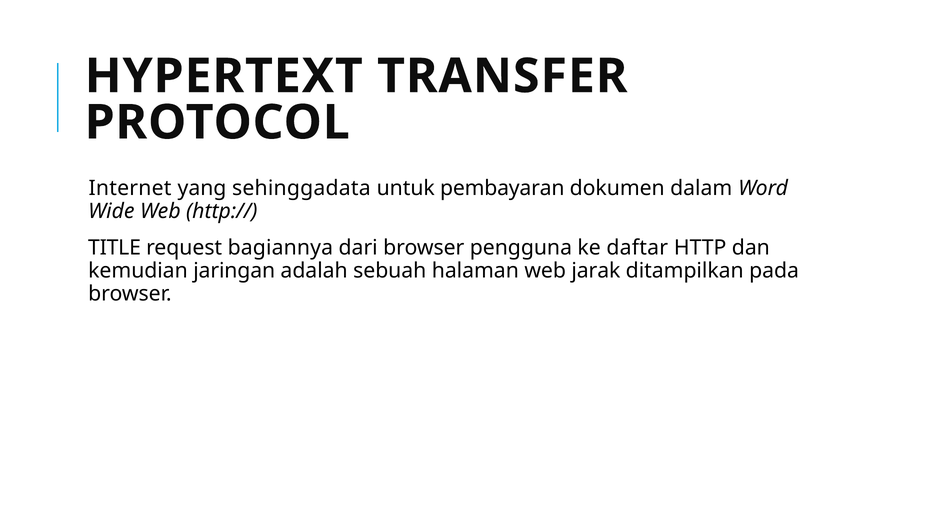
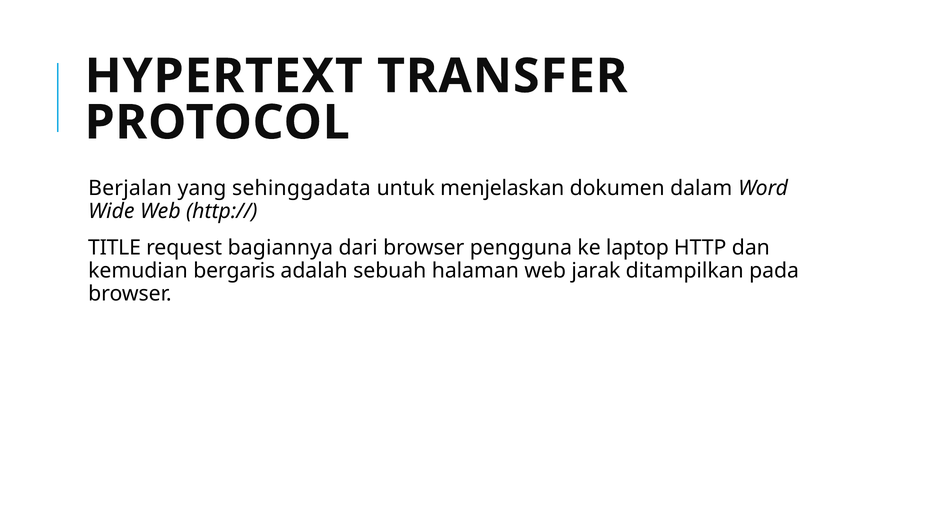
Internet: Internet -> Berjalan (130, 188)
pembayaran: pembayaran -> menjelaskan (502, 188)
daftar: daftar -> laptop (637, 248)
jaringan: jaringan -> bergaris (234, 271)
